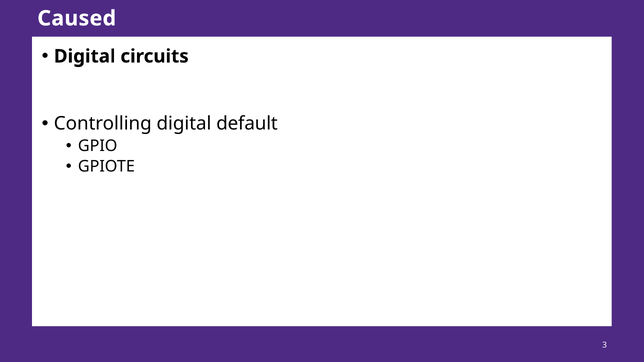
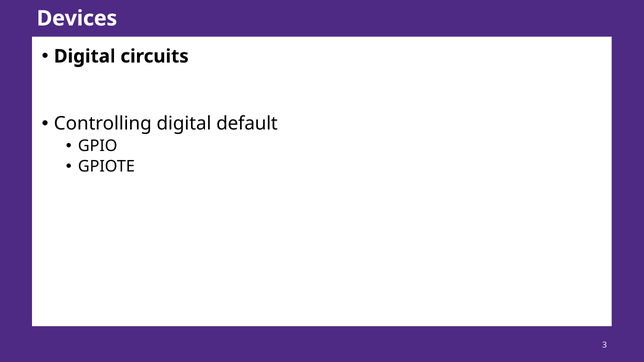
Caused: Caused -> Devices (77, 18)
